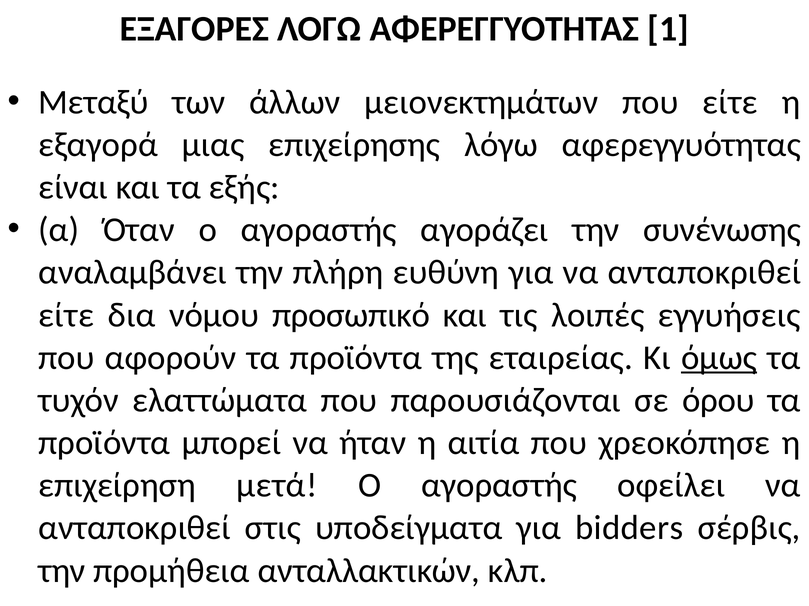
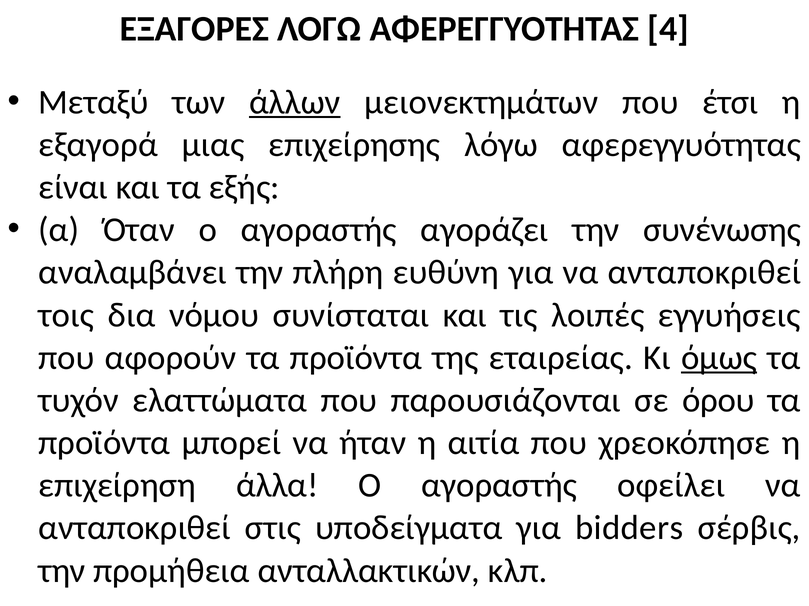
1: 1 -> 4 (668, 29)
άλλων underline: none -> present (295, 102)
που είτε: είτε -> έτσι (730, 102)
είτε: είτε -> τοις (66, 315)
προσωπικό: προσωπικό -> συνίσταται (351, 315)
μετά: μετά -> άλλα (277, 486)
